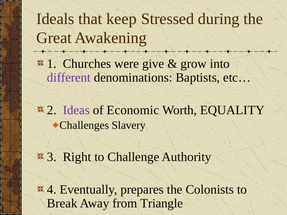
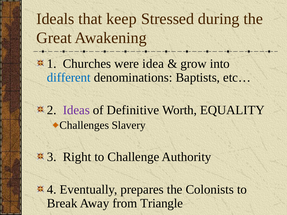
give: give -> idea (153, 64)
different colour: purple -> blue (69, 77)
Economic: Economic -> Definitive (133, 110)
